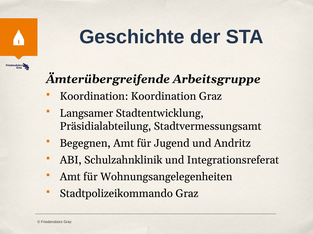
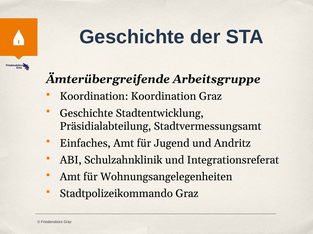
Langsamer: Langsamer -> Geschichte (86, 114)
Begegnen: Begegnen -> Einfaches (85, 144)
